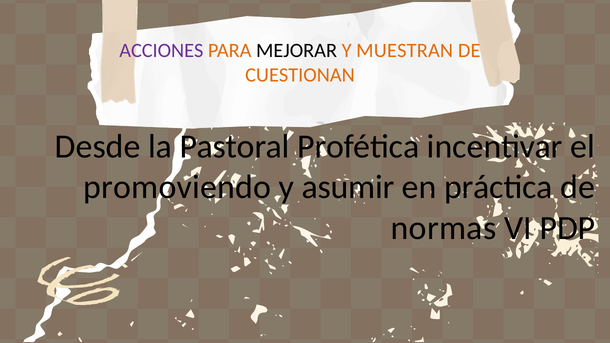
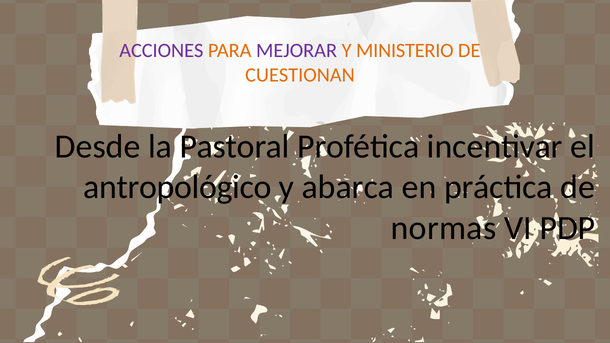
MEJORAR colour: black -> purple (297, 50)
MUESTRAN: MUESTRAN -> MINISTERIO (405, 50)
promoviendo: promoviendo -> antropológico (177, 187)
asumir: asumir -> abarca (348, 187)
